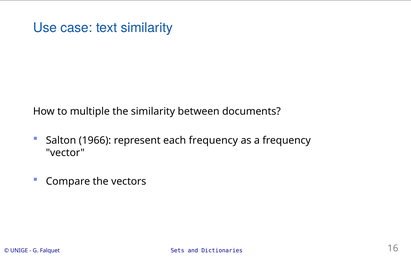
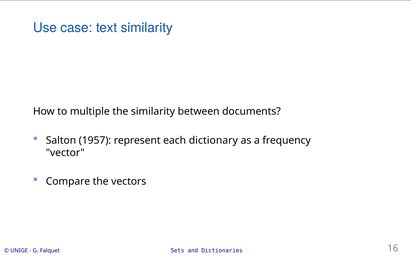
1966: 1966 -> 1957 (95, 140)
each frequency: frequency -> dictionary (213, 140)
